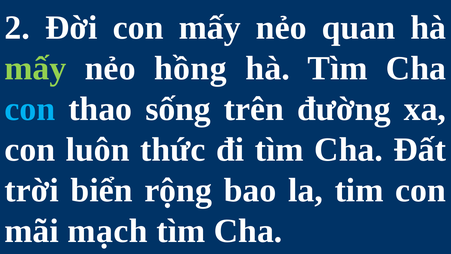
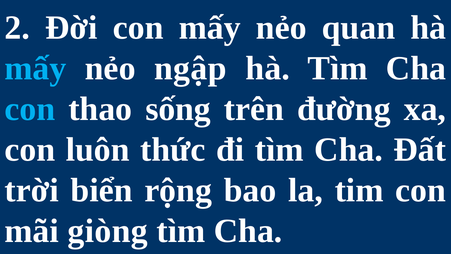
mấy colour: light green -> light blue (35, 68)
hồng: hồng -> ngập (190, 68)
mạch: mạch -> giòng (108, 231)
